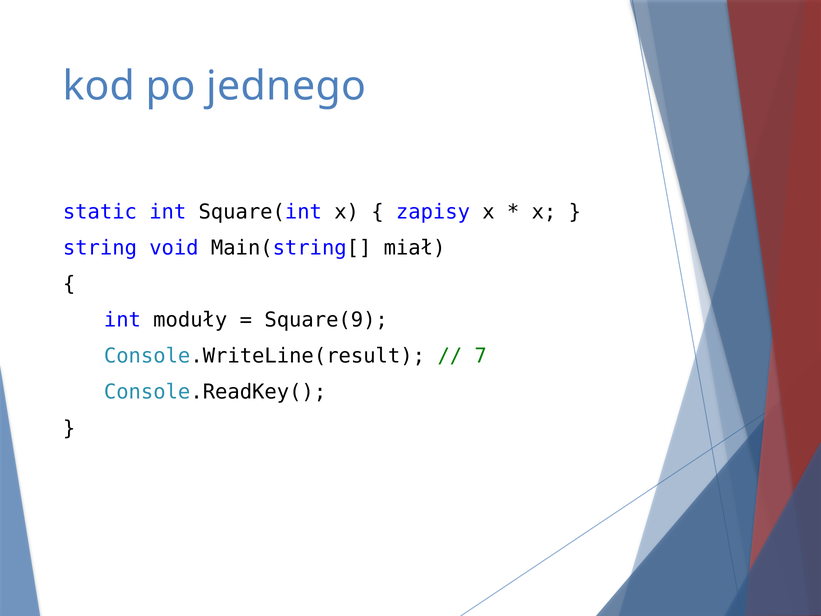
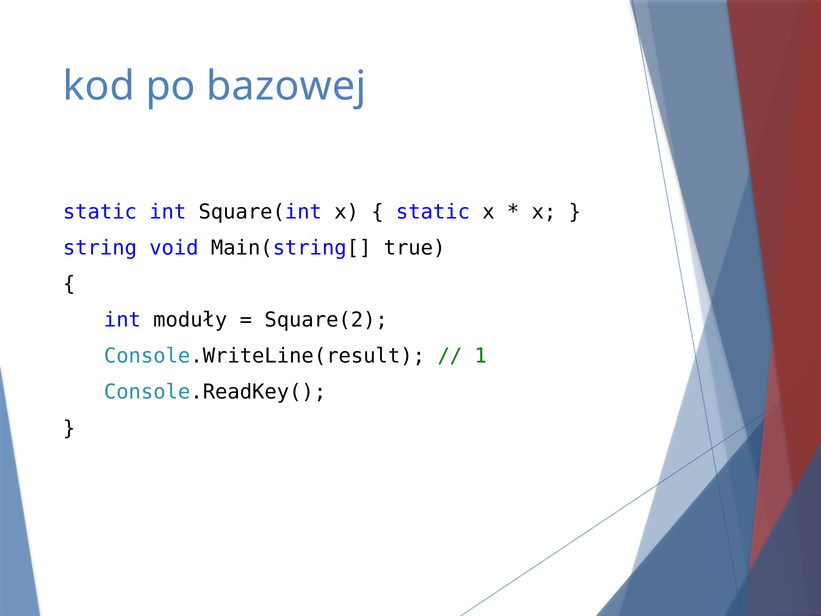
jednego: jednego -> bazowej (286, 86)
zapisy: zapisy -> static (433, 212)
miał: miał -> true (415, 248)
Square(9: Square(9 -> Square(2 (326, 320)
7: 7 -> 1 (481, 356)
